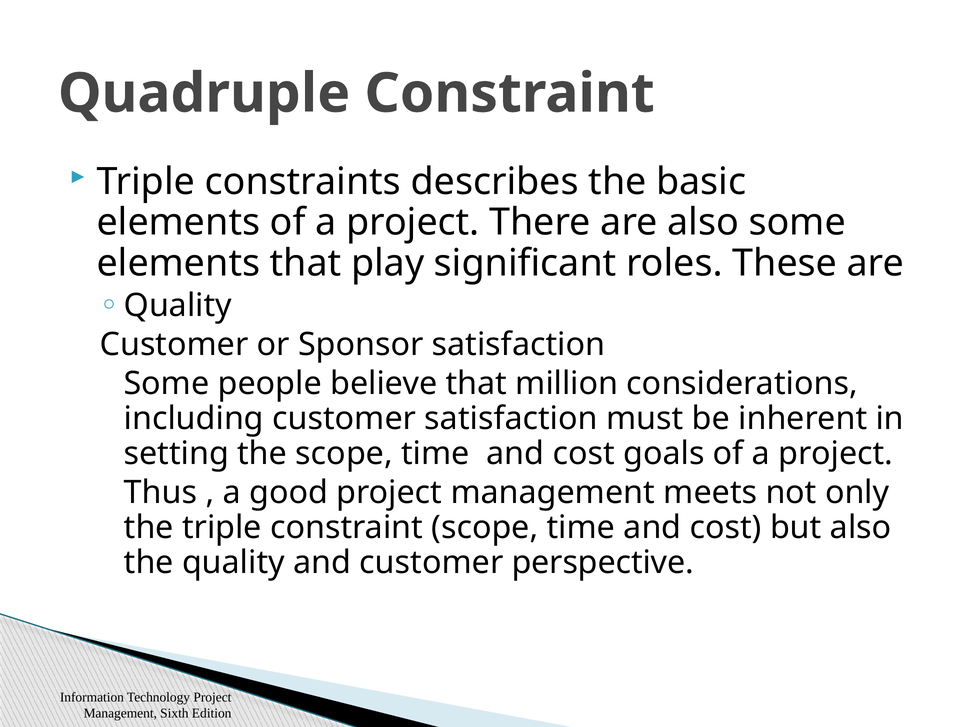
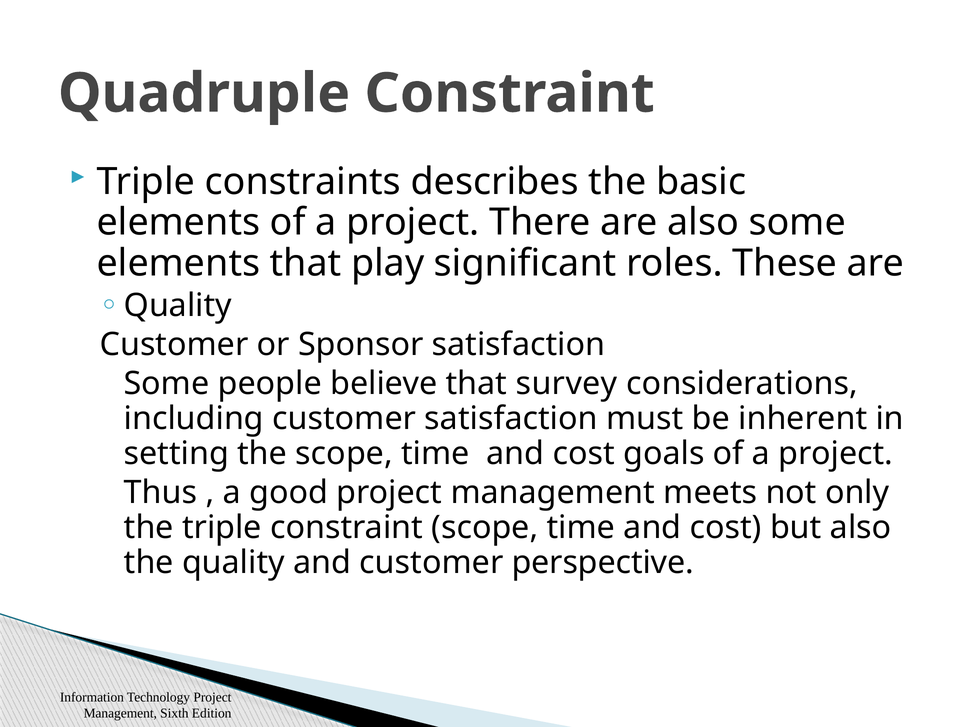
million: million -> survey (567, 384)
